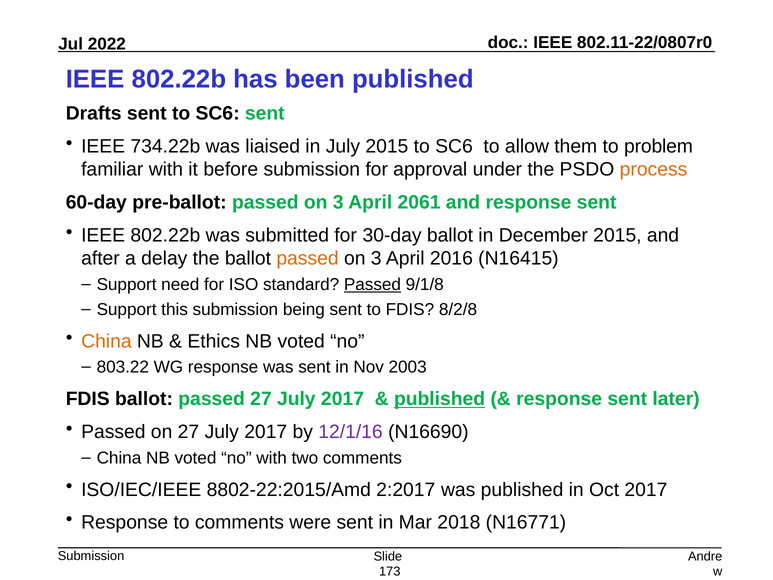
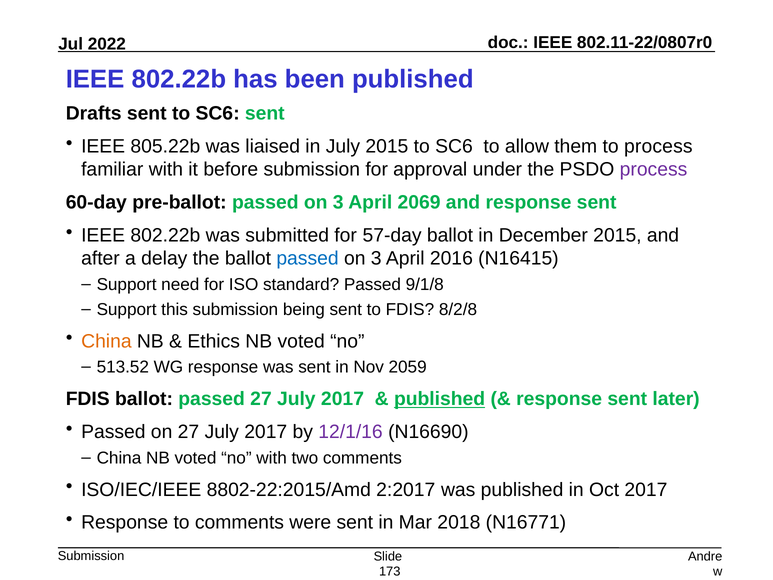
734.22b: 734.22b -> 805.22b (165, 146)
to problem: problem -> process (658, 146)
process colour: orange -> purple (654, 170)
2061: 2061 -> 2069 (419, 202)
30-day: 30-day -> 57-day (392, 235)
passed colour: orange -> blue (308, 258)
Passed underline: present -> none (372, 284)
803.22: 803.22 -> 513.52 (123, 367)
2003: 2003 -> 2059 (408, 367)
